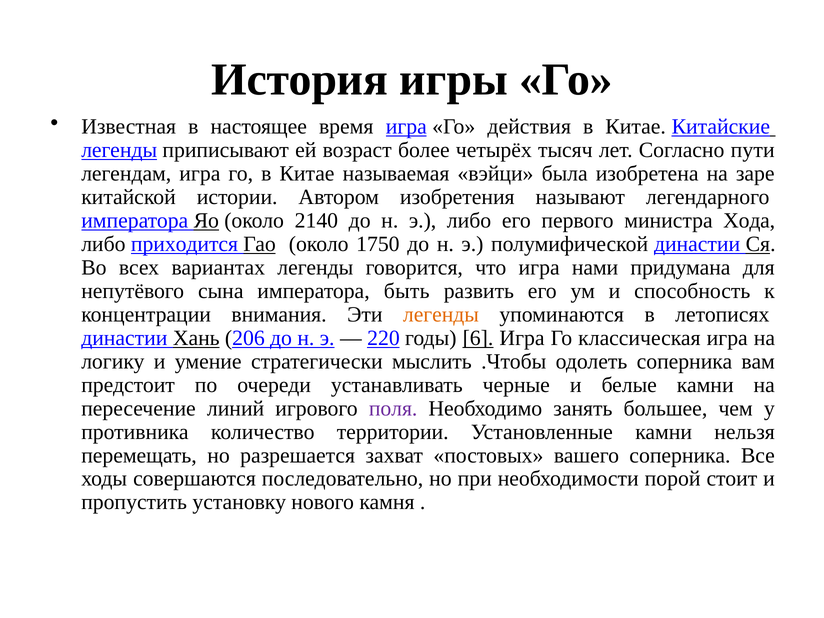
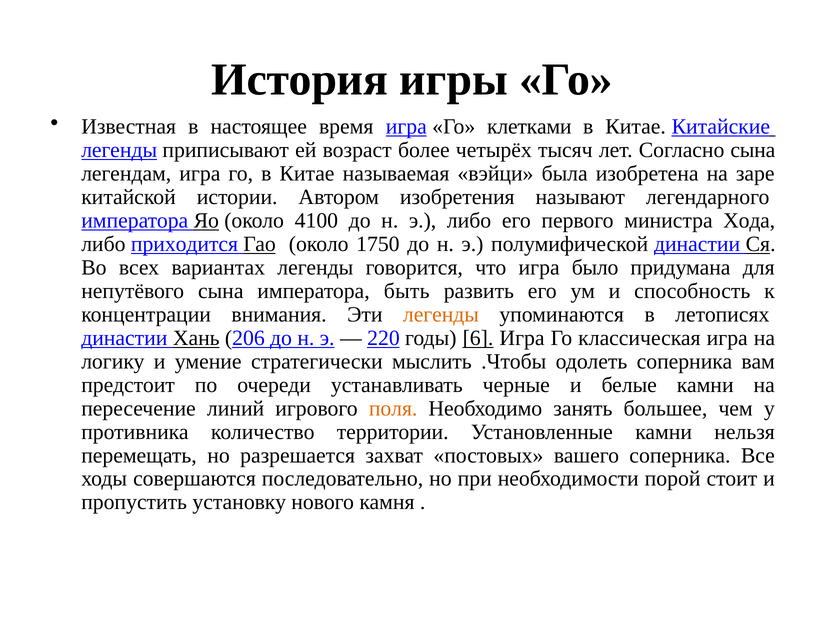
действия: действия -> клетками (529, 127)
Согласно пути: пути -> сына (753, 150)
2140: 2140 -> 4100 (316, 220)
нами: нами -> было (595, 267)
поля colour: purple -> orange (393, 408)
